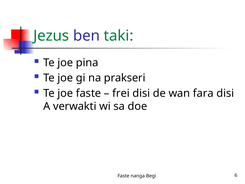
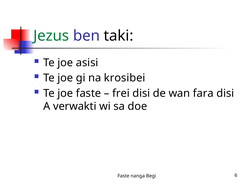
taki colour: green -> black (119, 36)
pina: pina -> asisi (87, 63)
prakseri: prakseri -> krosibei (125, 78)
